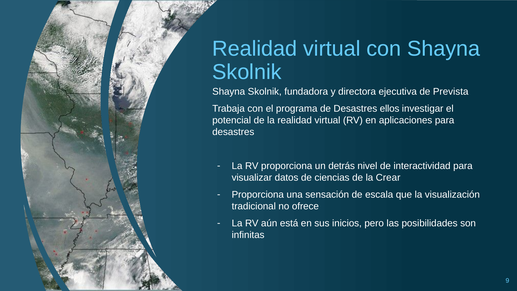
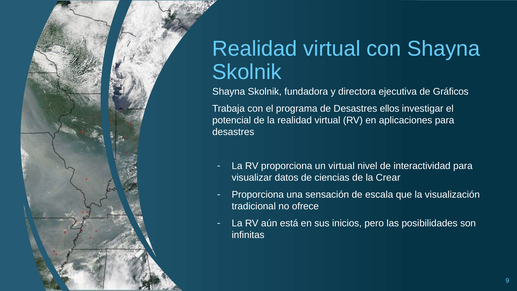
Prevista: Prevista -> Gráficos (451, 92)
un detrás: detrás -> virtual (342, 166)
